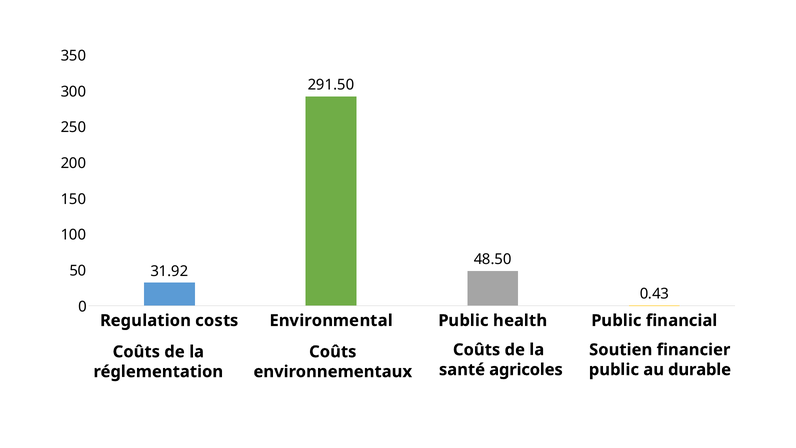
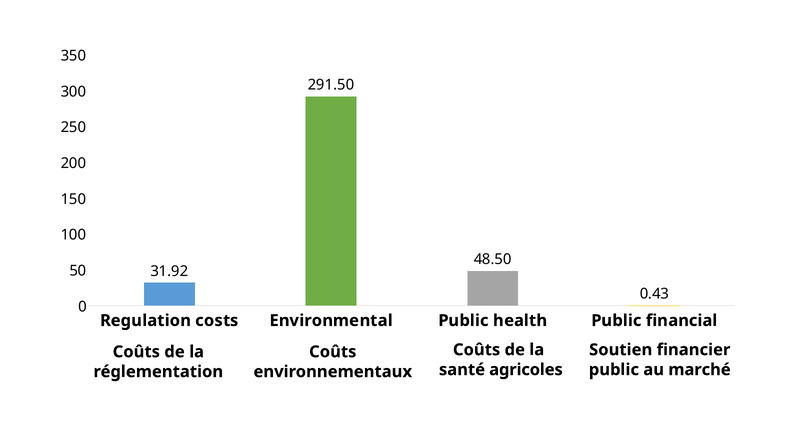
durable: durable -> marché (700, 369)
